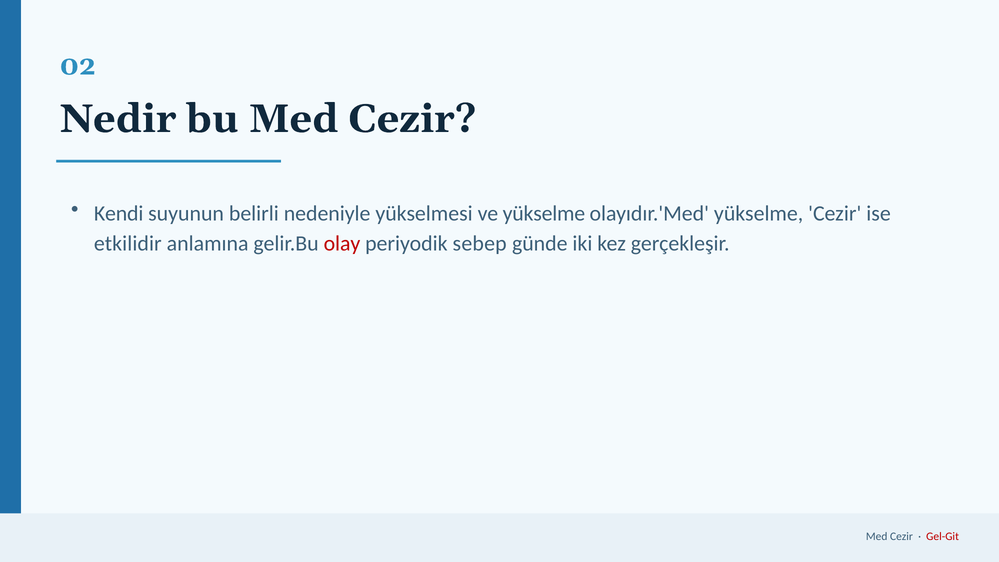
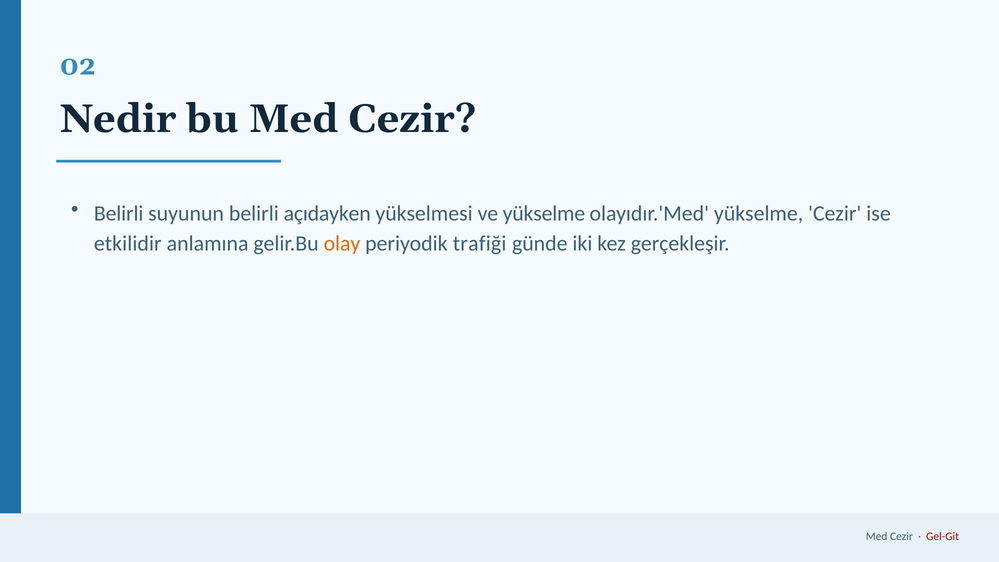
Kendi: Kendi -> Belirli (119, 213)
nedeniyle: nedeniyle -> açıdayken (327, 213)
olay colour: red -> orange (342, 243)
sebep: sebep -> trafiği (480, 243)
